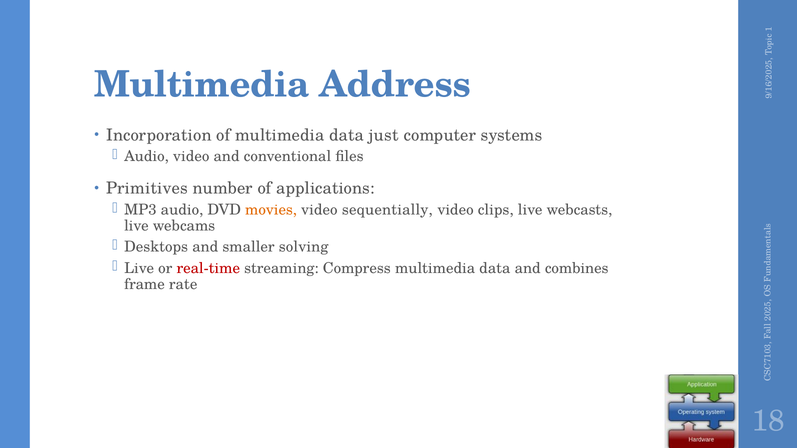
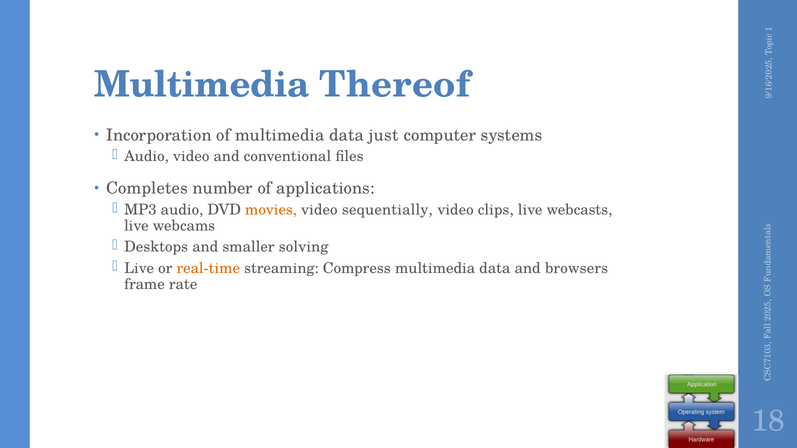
Address: Address -> Thereof (395, 85)
Primitives: Primitives -> Completes (147, 189)
real-time colour: red -> orange (208, 268)
combines: combines -> browsers (577, 268)
